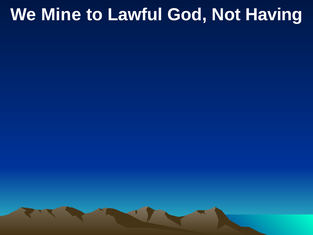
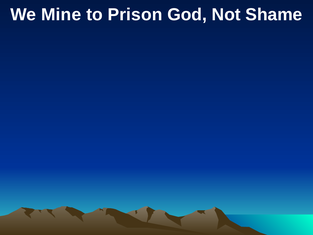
Lawful: Lawful -> Prison (135, 15)
Having: Having -> Shame (274, 15)
